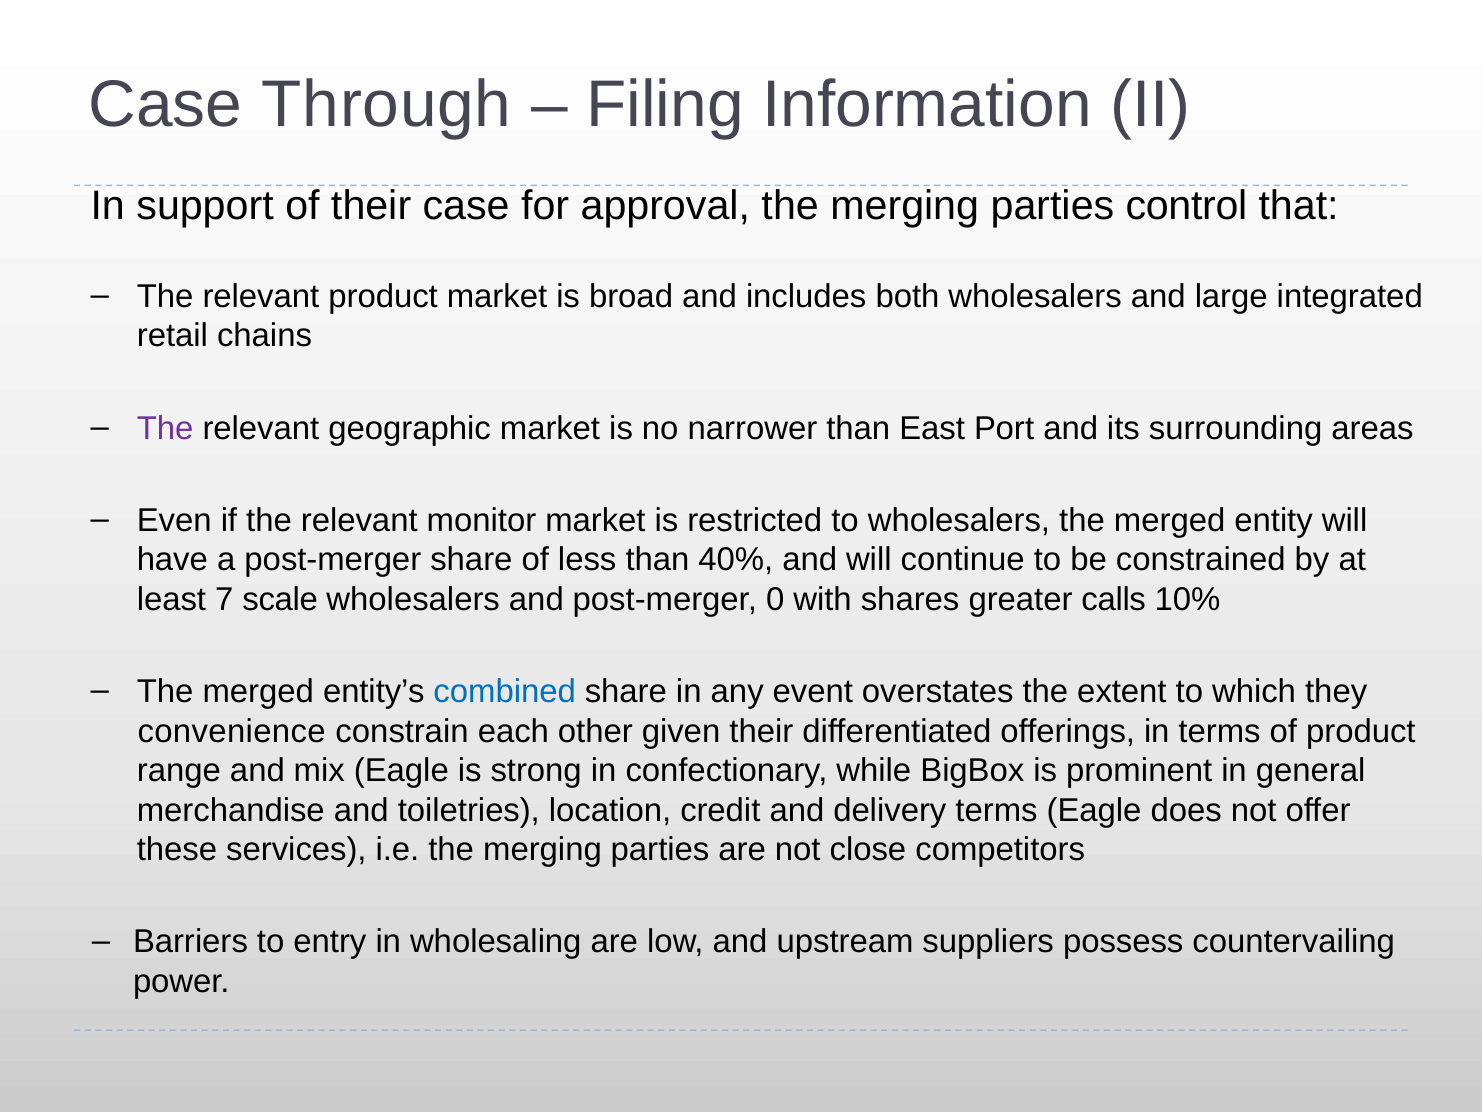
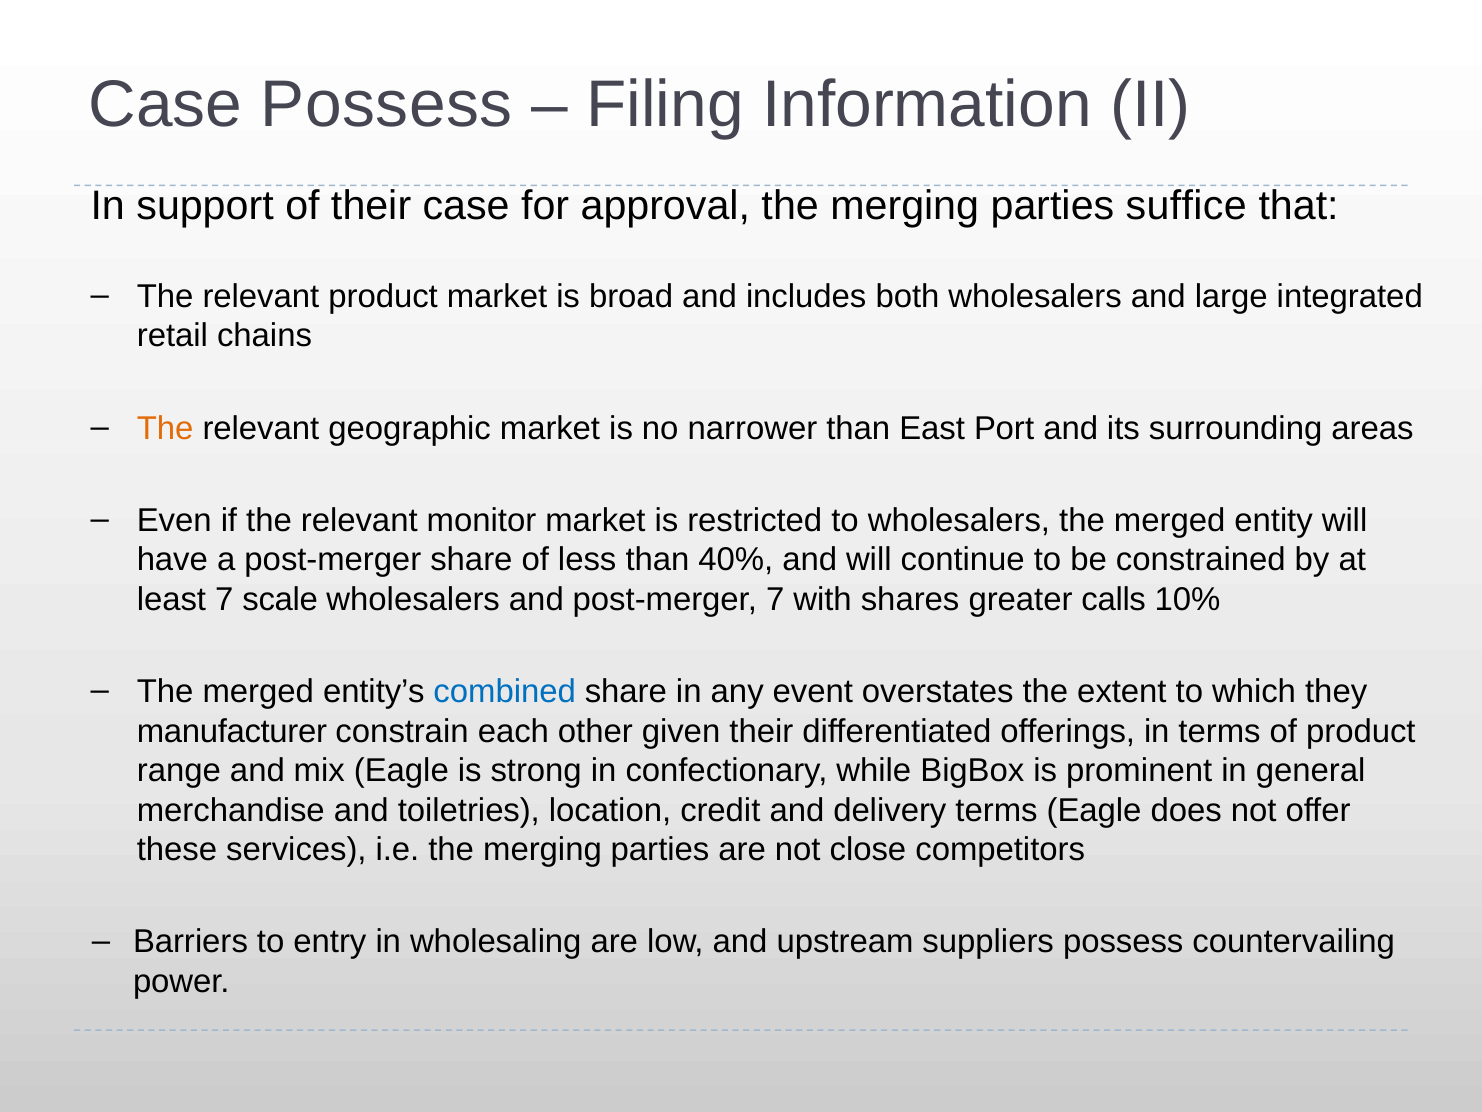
Case Through: Through -> Possess (387, 105)
control: control -> suffice (1186, 206)
The colour: purple -> orange (165, 428)
post-merger 0: 0 -> 7 (775, 599)
convenience: convenience -> manufacturer (232, 731)
